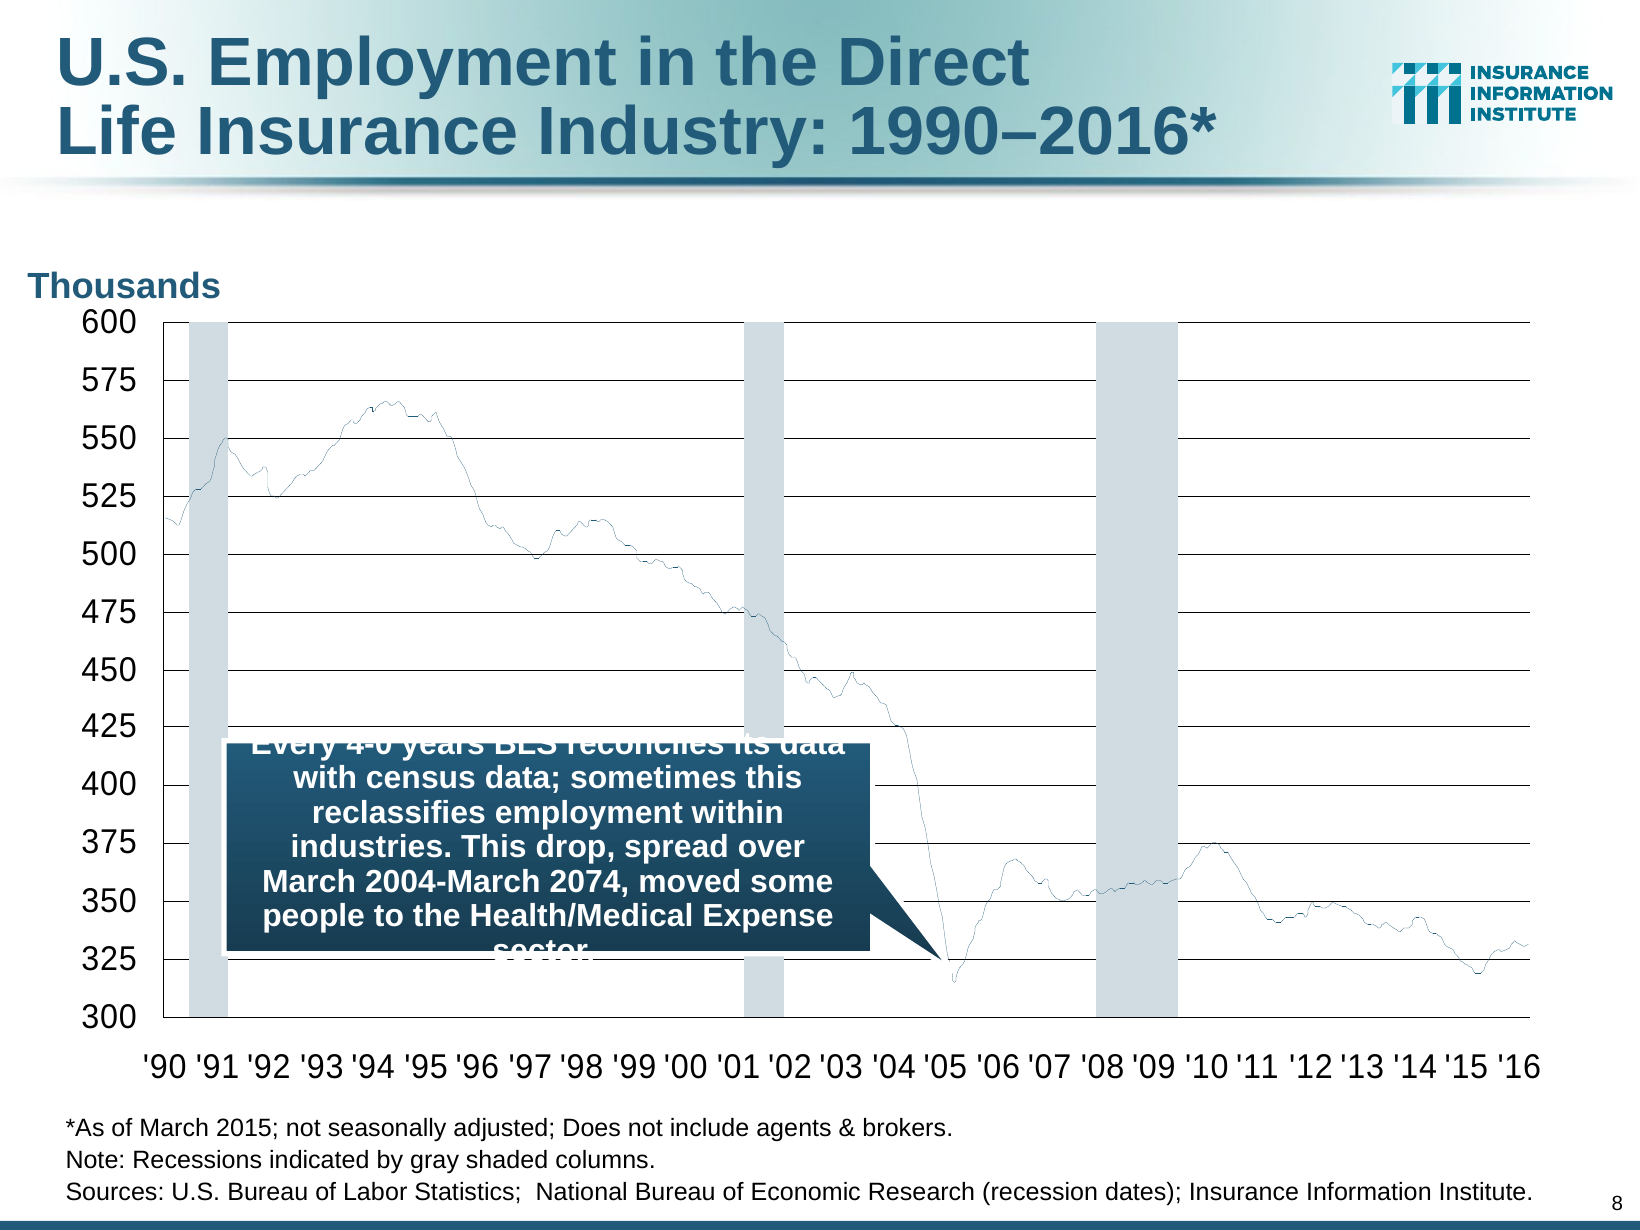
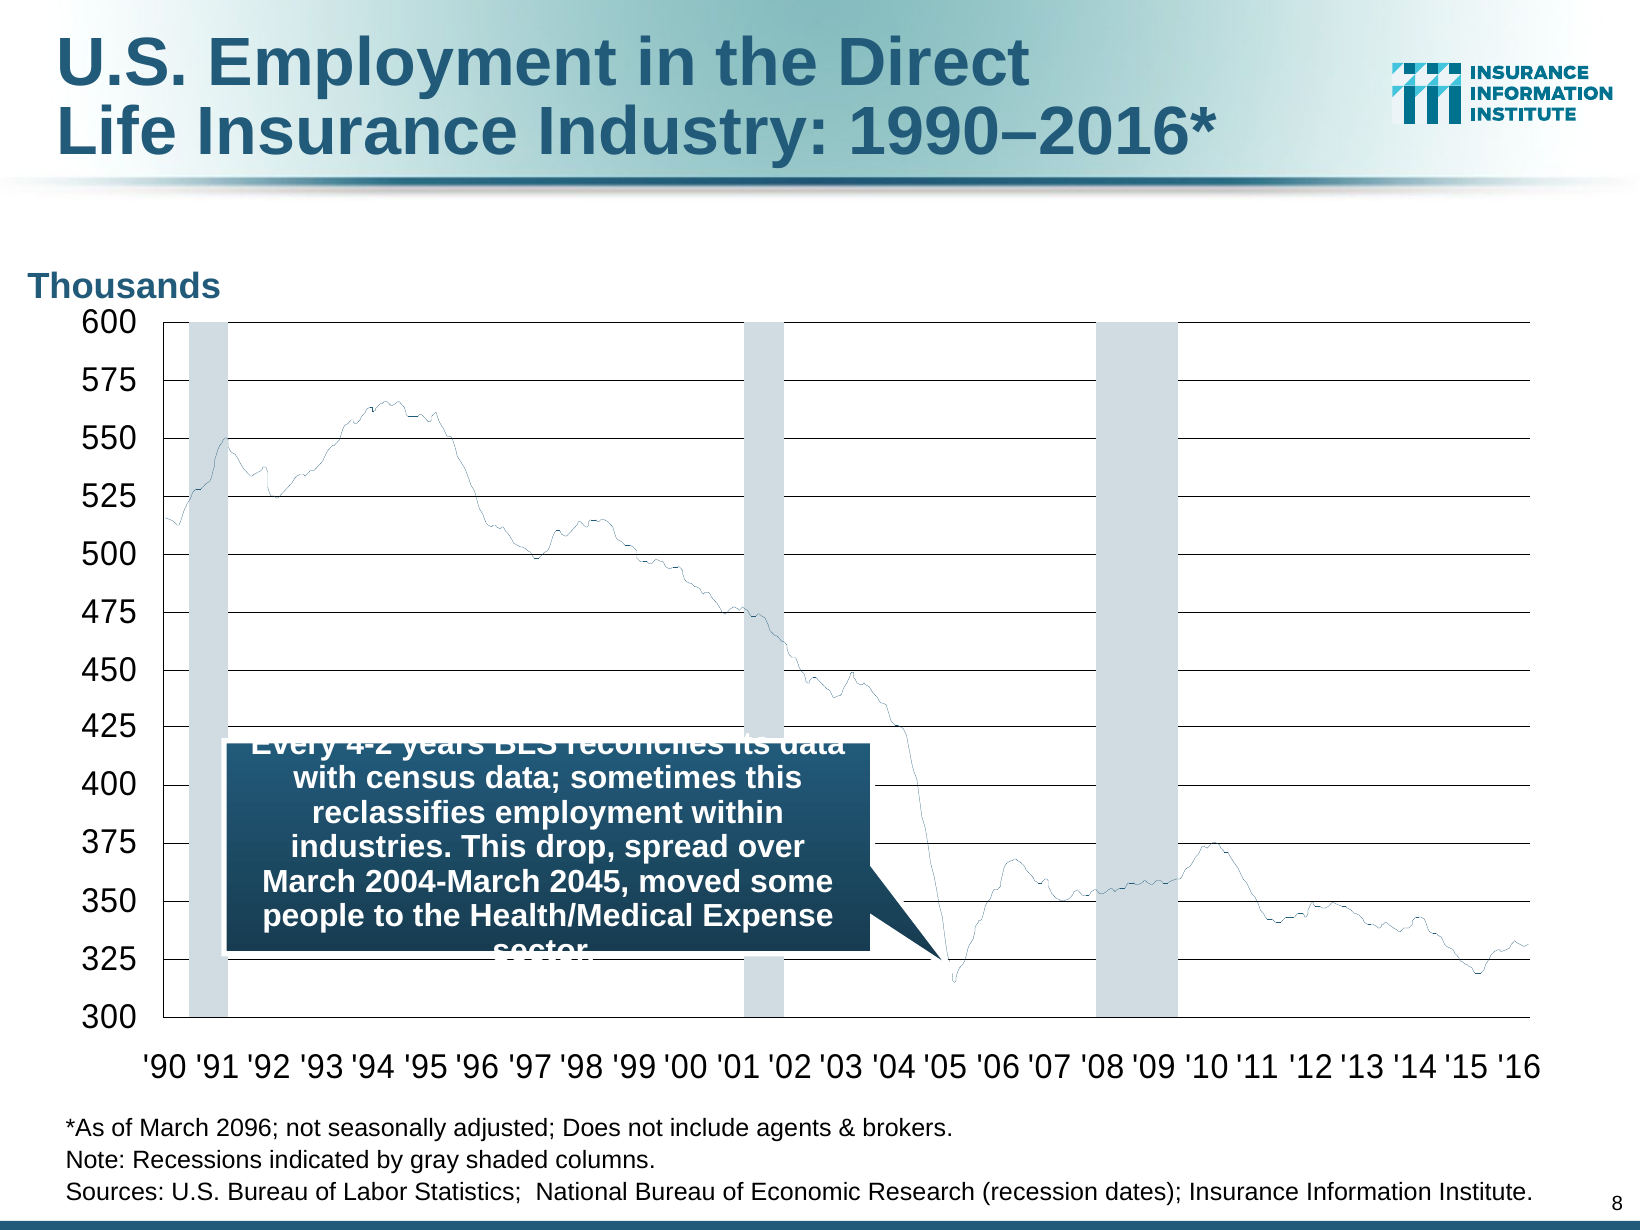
4-0: 4-0 -> 4-2 (370, 744)
2074: 2074 -> 2045 (589, 882)
2015: 2015 -> 2096 (247, 1128)
